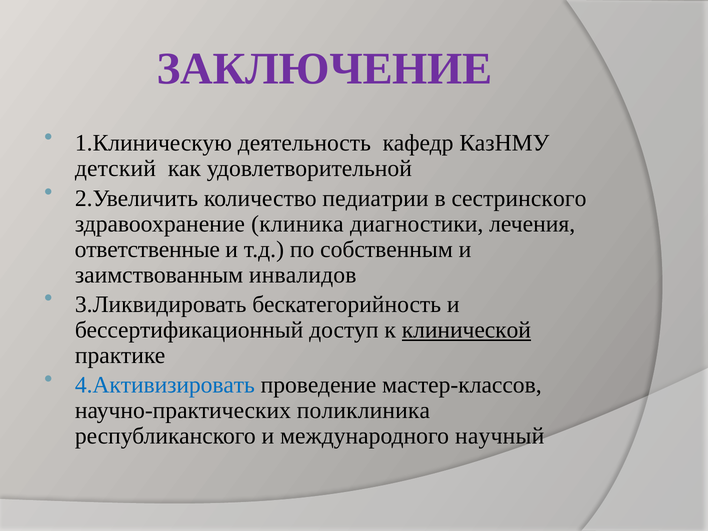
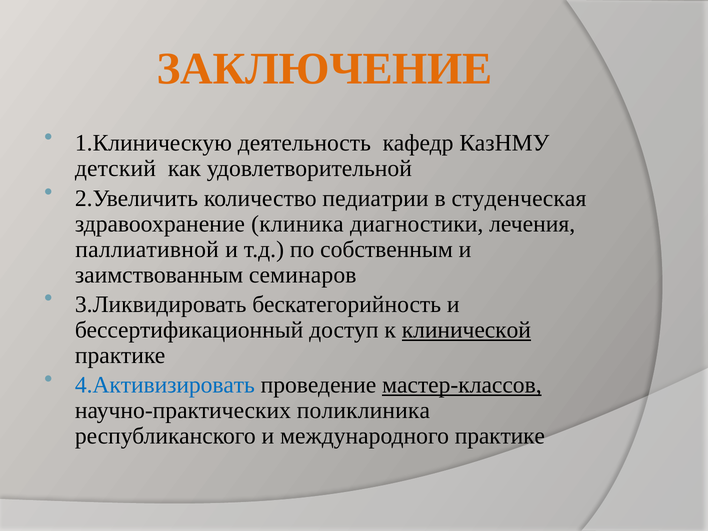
ЗАКЛЮЧЕНИЕ colour: purple -> orange (325, 69)
сестринского: сестринского -> студенческая (519, 198)
ответственные: ответственные -> паллиативной (147, 249)
инвалидов: инвалидов -> семинаров (303, 275)
мастер-классов underline: none -> present (462, 385)
международного научный: научный -> практике (500, 436)
